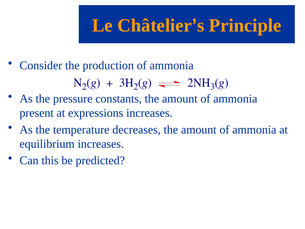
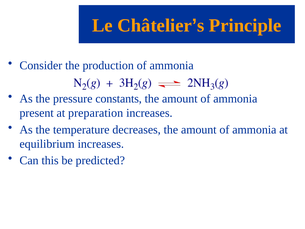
expressions: expressions -> preparation (96, 113)
